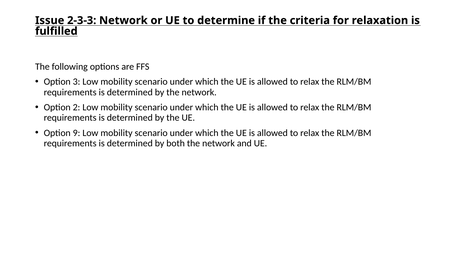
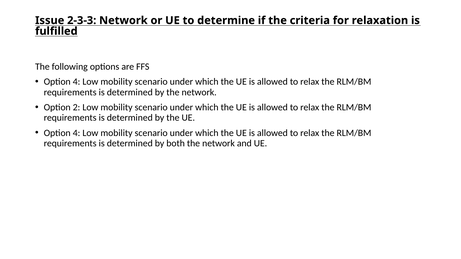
3: 3 -> 4 (77, 82)
9: 9 -> 4 (77, 133)
